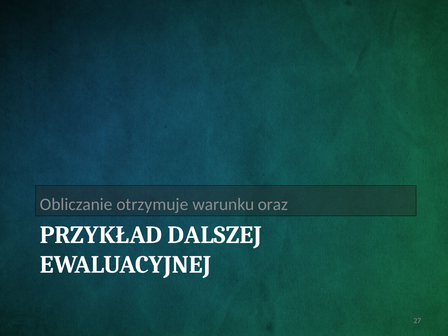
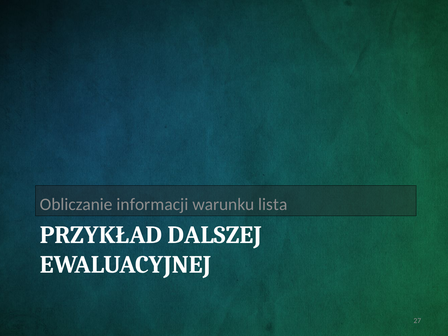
otrzymuje: otrzymuje -> informacji (152, 204)
oraz: oraz -> lista (273, 204)
